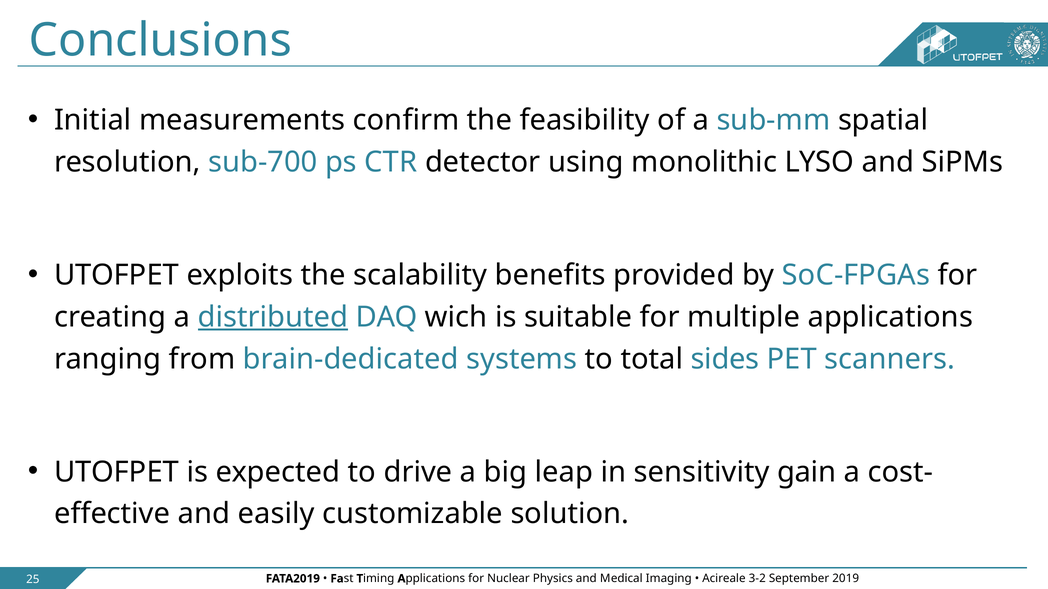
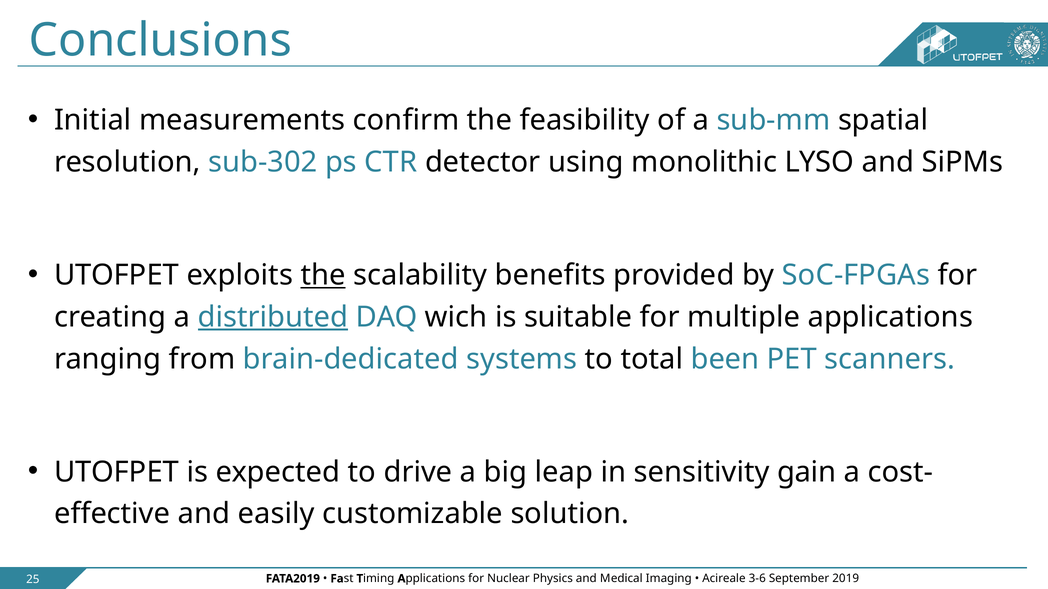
sub-700: sub-700 -> sub-302 (263, 162)
the underline: none -> present (323, 275)
sides: sides -> been (725, 359)
3-2: 3-2 -> 3-6 (757, 579)
